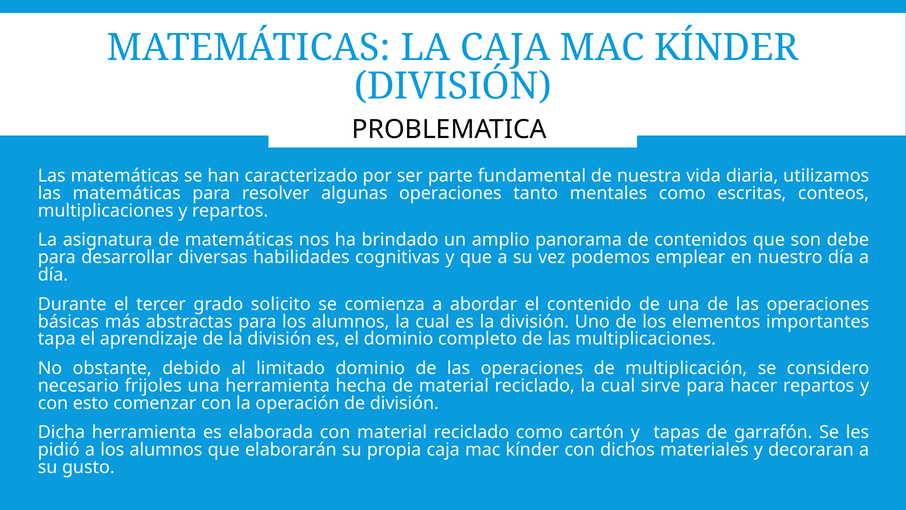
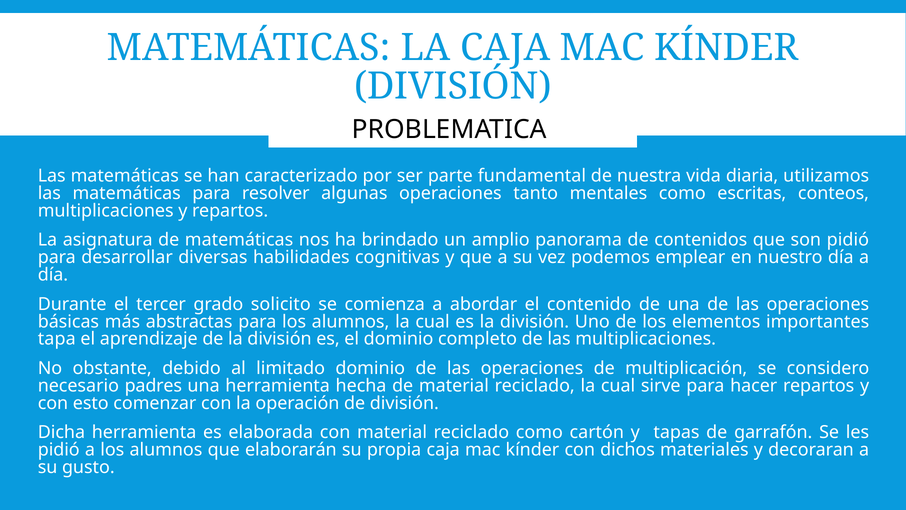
son debe: debe -> pidió (848, 240)
frijoles: frijoles -> padres (153, 385)
